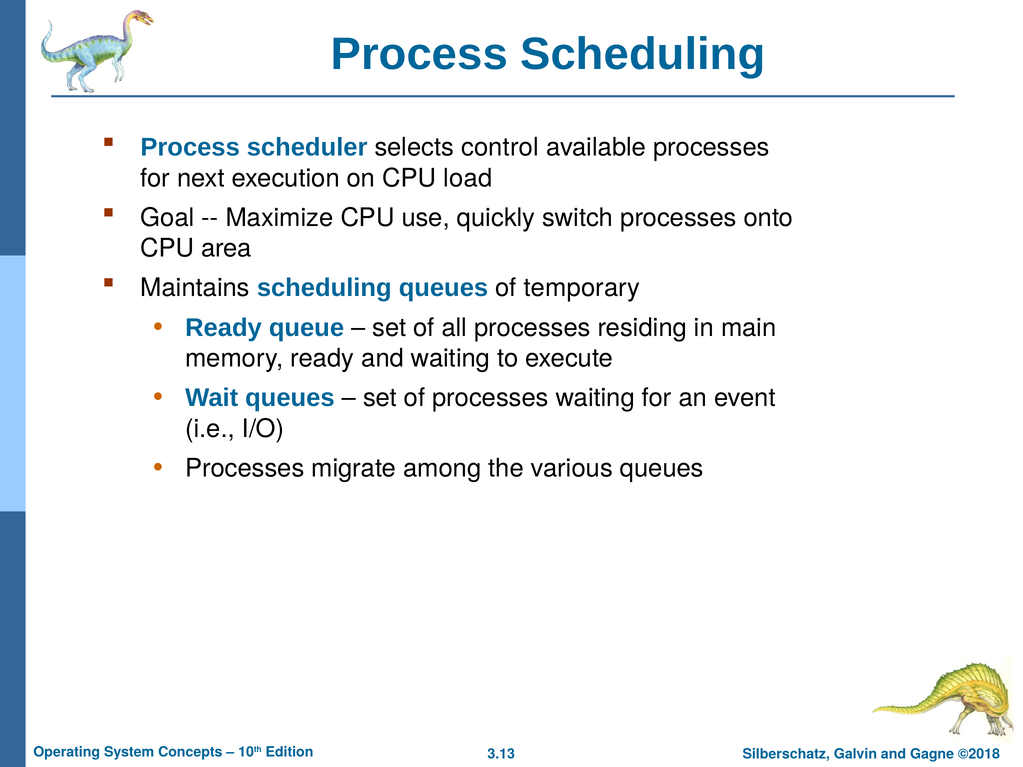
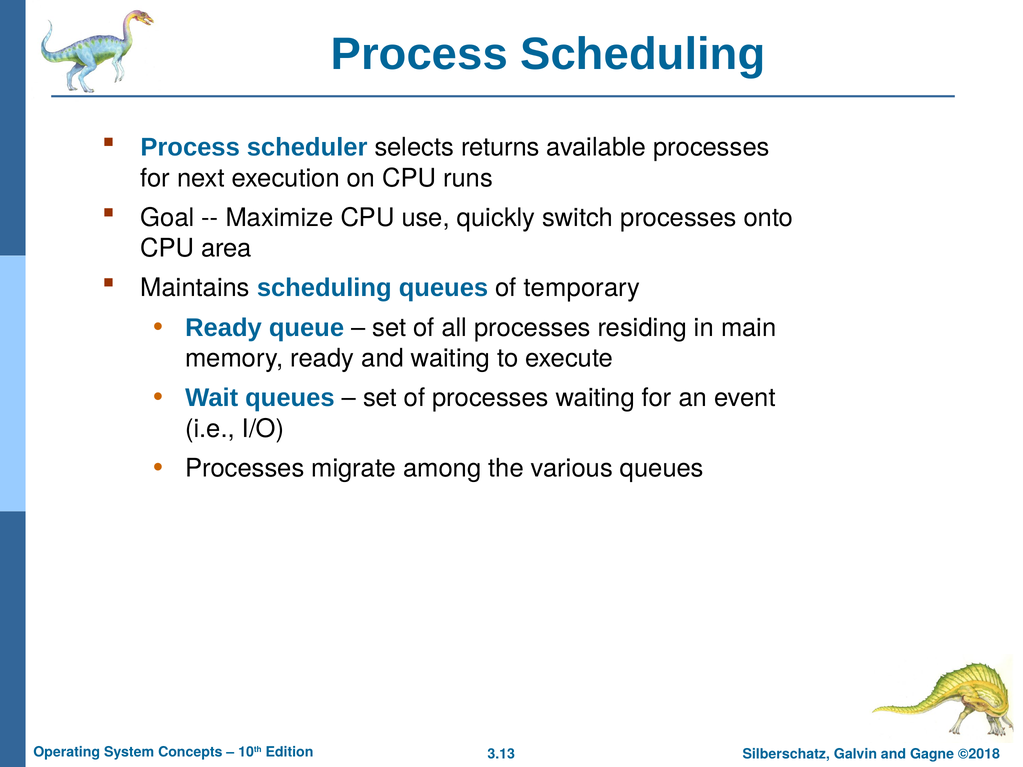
control: control -> returns (500, 147)
load: load -> runs (468, 178)
